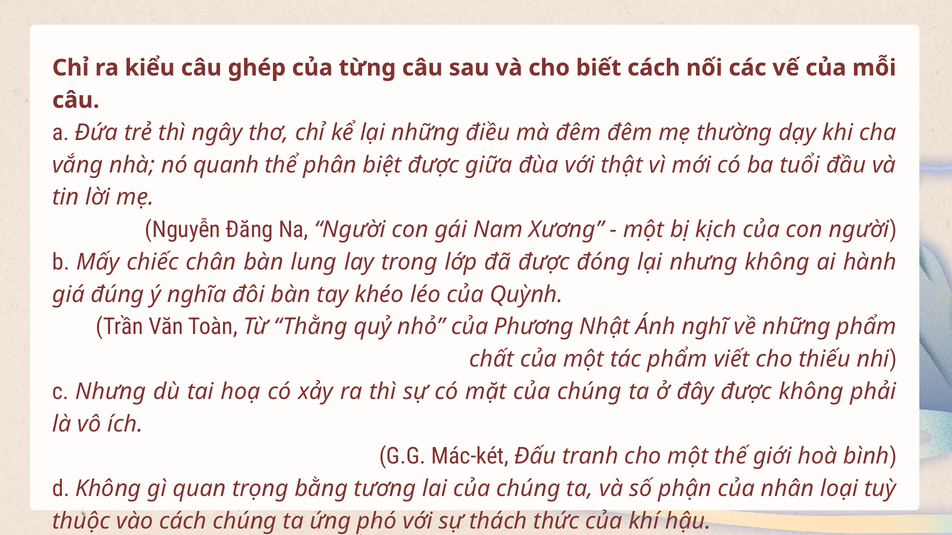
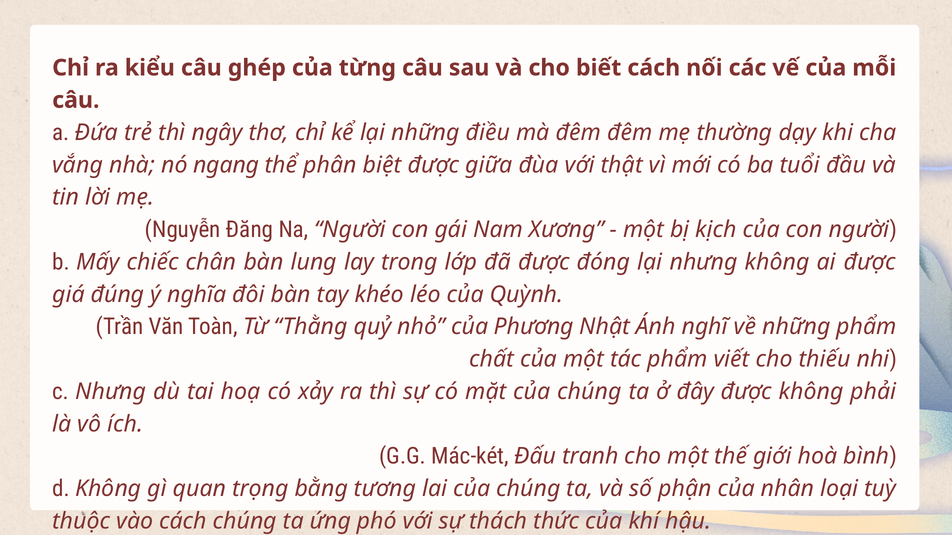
quanh: quanh -> ngang (226, 165)
ai hành: hành -> được (870, 262)
